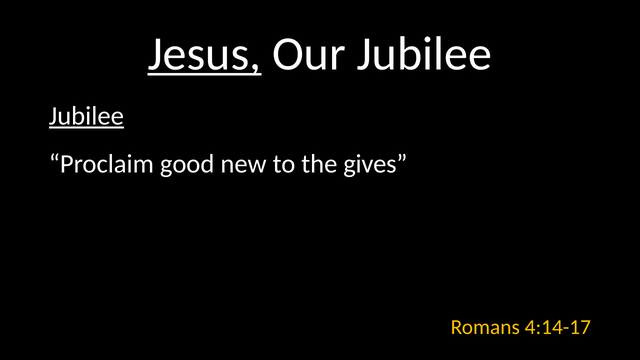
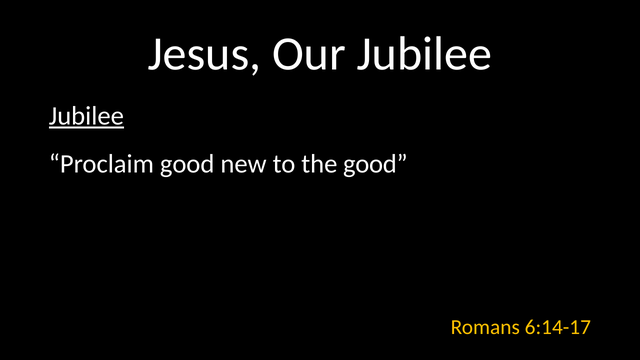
Jesus underline: present -> none (204, 54)
the gives: gives -> good (375, 164)
4:14-17: 4:14-17 -> 6:14-17 (558, 327)
